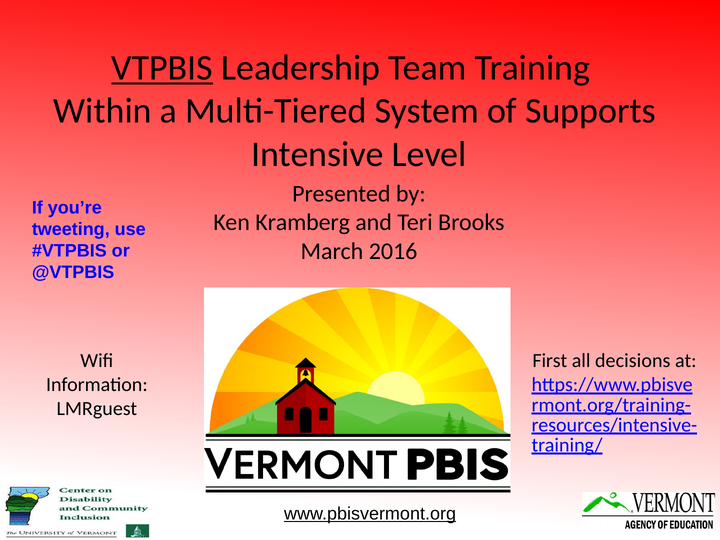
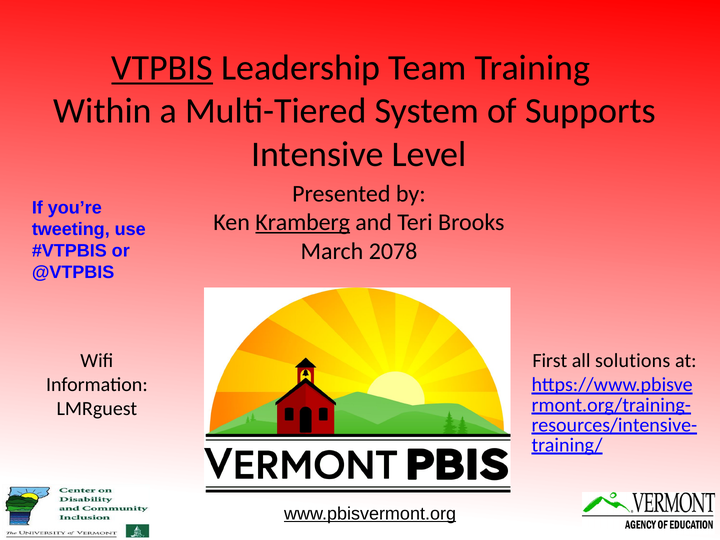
Kramberg underline: none -> present (303, 222)
2016: 2016 -> 2078 (393, 251)
decisions: decisions -> solutions (633, 361)
